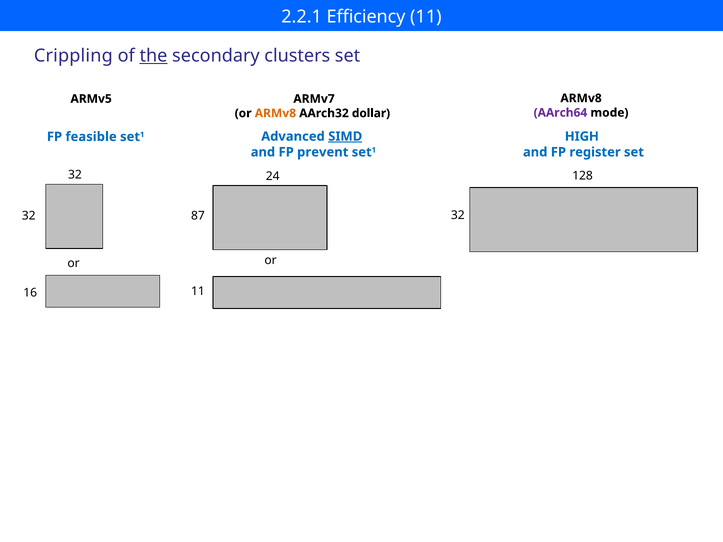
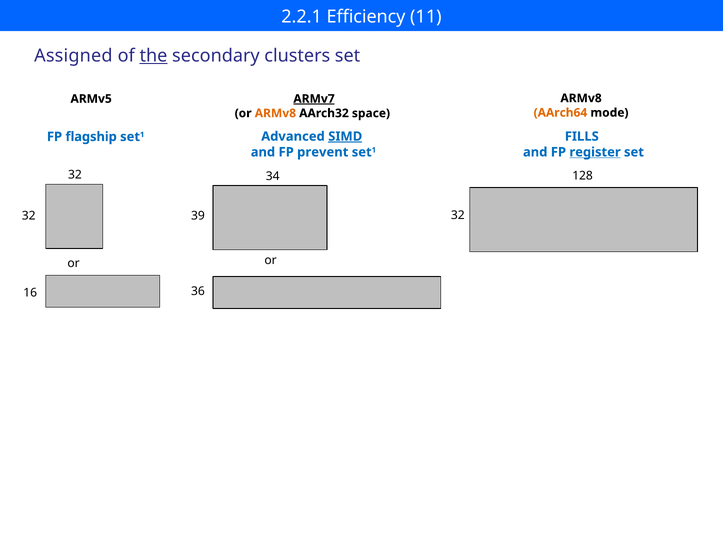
Crippling: Crippling -> Assigned (73, 56)
ARMv7 underline: none -> present (314, 99)
AArch64 colour: purple -> orange (560, 113)
dollar: dollar -> space (371, 113)
HIGH: HIGH -> FILLS (582, 137)
feasible: feasible -> flagship (91, 137)
register underline: none -> present (595, 152)
24: 24 -> 34 (273, 177)
87: 87 -> 39 (198, 216)
16 11: 11 -> 36 (198, 292)
